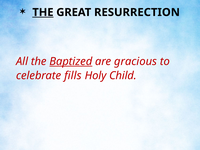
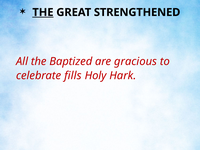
RESURRECTION: RESURRECTION -> STRENGTHENED (137, 12)
Baptized underline: present -> none (71, 61)
Child: Child -> Hark (123, 76)
